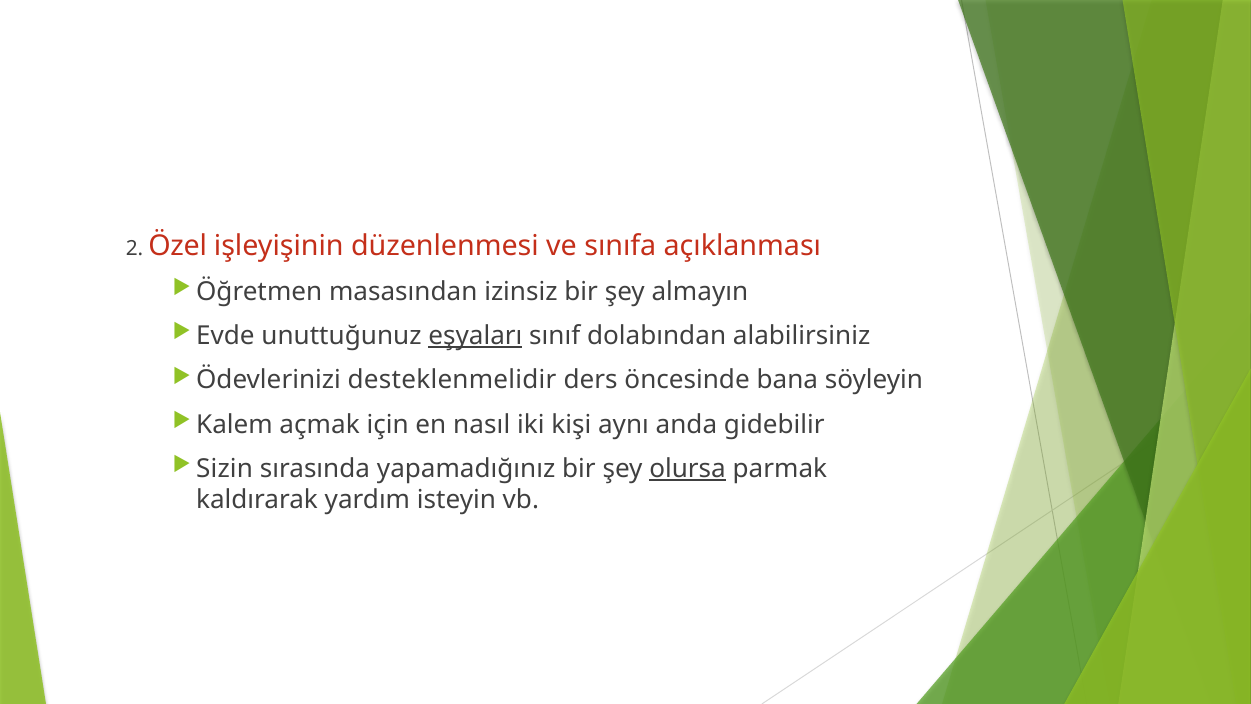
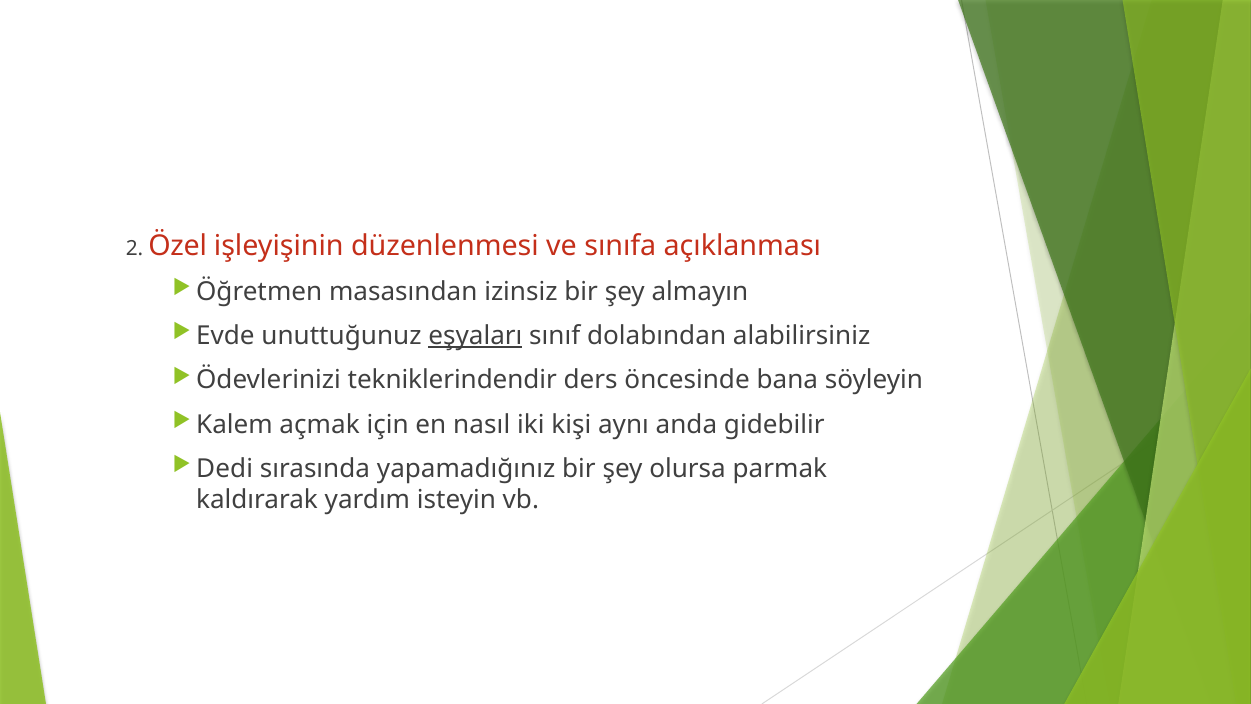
desteklenmelidir: desteklenmelidir -> tekniklerindendir (452, 380)
Sizin: Sizin -> Dedi (225, 469)
olursa underline: present -> none (688, 469)
